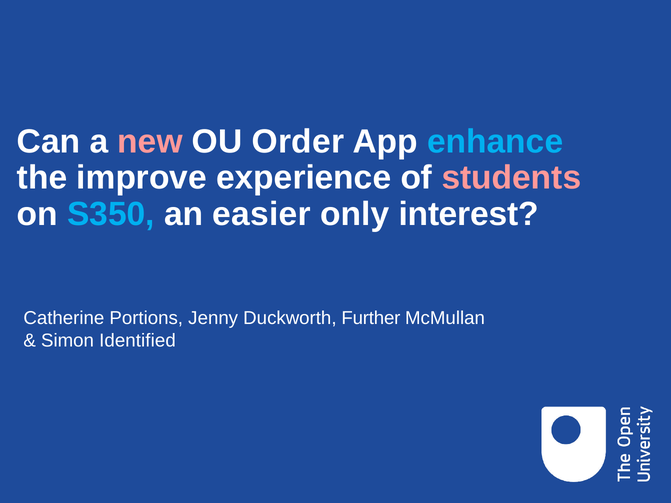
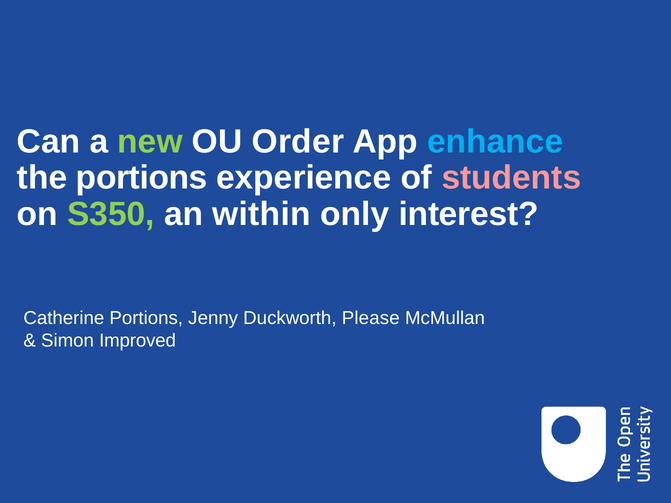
new colour: pink -> light green (150, 142)
the improve: improve -> portions (142, 178)
S350 colour: light blue -> light green (111, 214)
easier: easier -> within (262, 214)
Further: Further -> Please (371, 318)
Identified: Identified -> Improved (138, 341)
